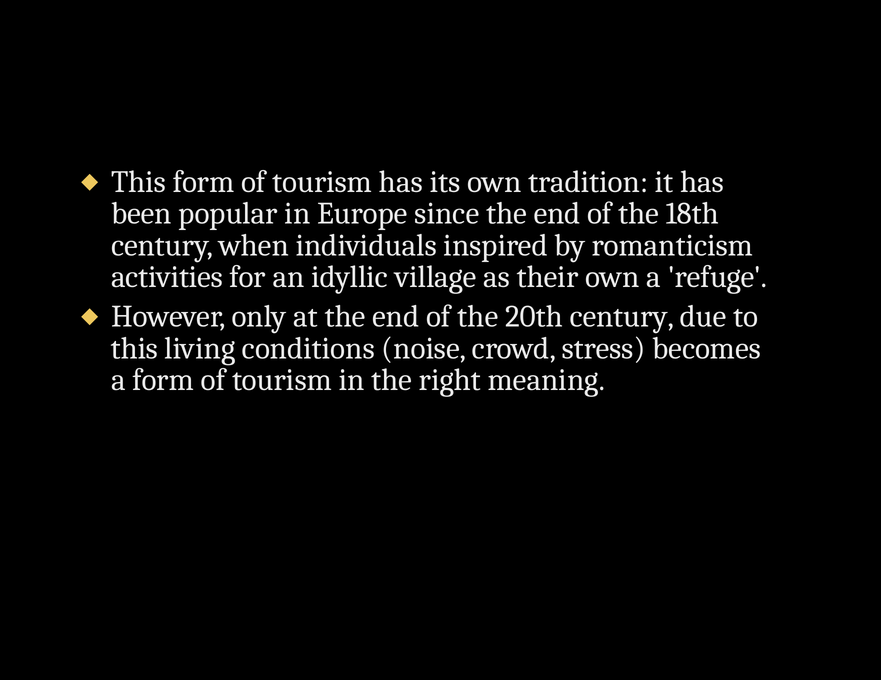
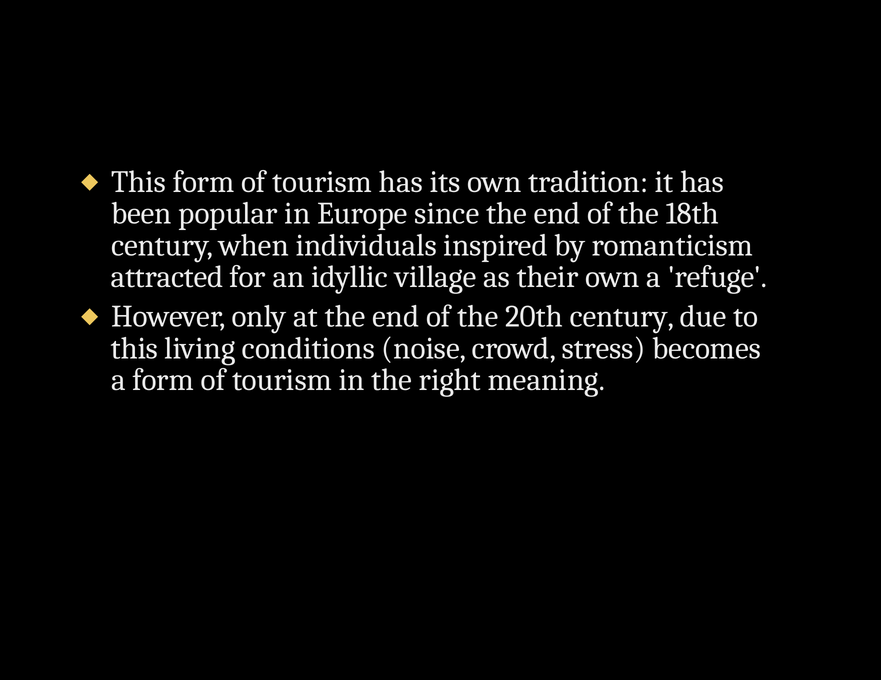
activities: activities -> attracted (167, 277)
